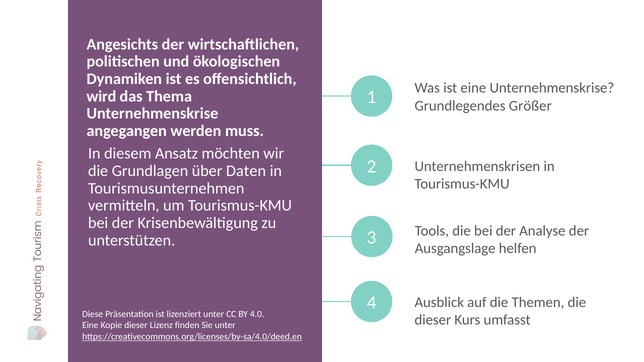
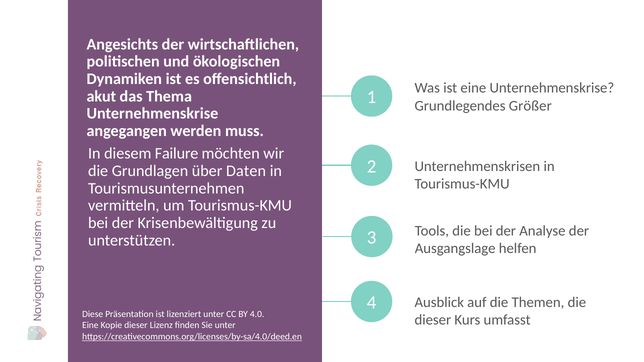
wird: wird -> akut (101, 96)
Ansatz: Ansatz -> Failure (177, 154)
